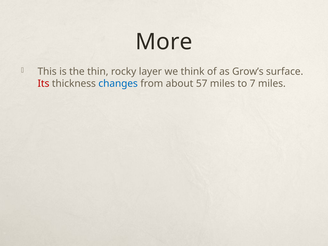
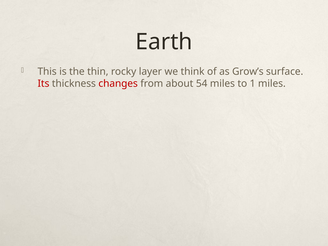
More: More -> Earth (164, 42)
changes colour: blue -> red (118, 84)
57: 57 -> 54 (202, 84)
7: 7 -> 1 (253, 84)
